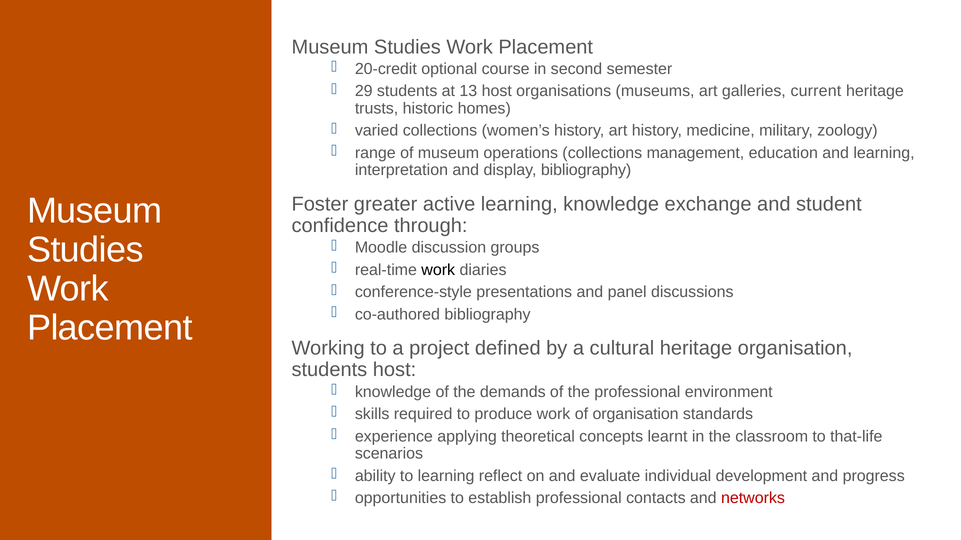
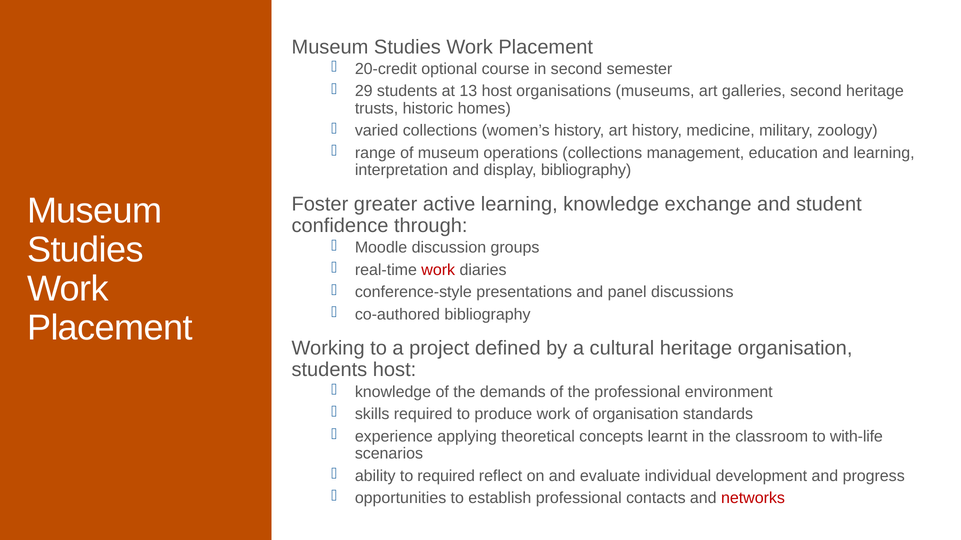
galleries current: current -> second (816, 91)
work colour: black -> red (438, 270)
that-life: that-life -> with-life (856, 437)
to learning: learning -> required (446, 476)
